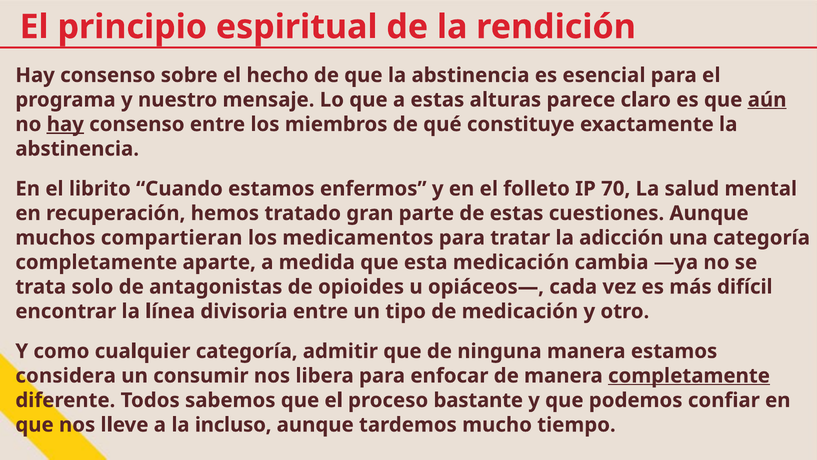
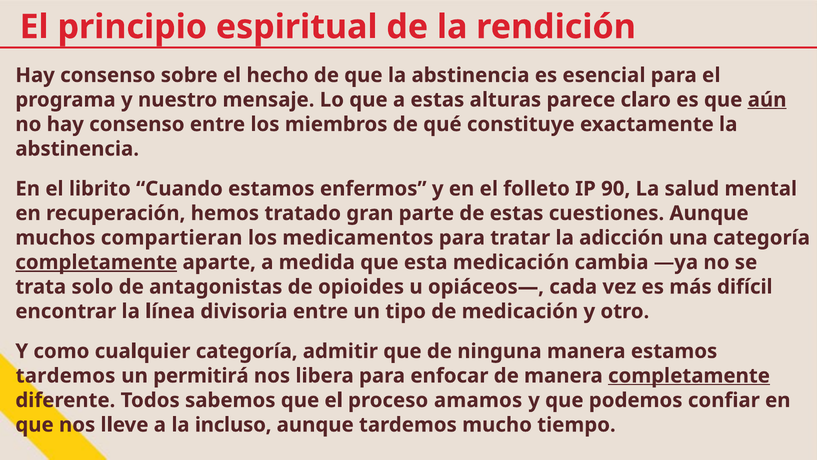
hay underline: present -> none (65, 124)
70: 70 -> 90 (616, 189)
completamente underline: none -> present (96, 262)
considera: considera -> tardemos (66, 375)
consumir: consumir -> permitirá (201, 375)
bastante: bastante -> amamos (478, 400)
